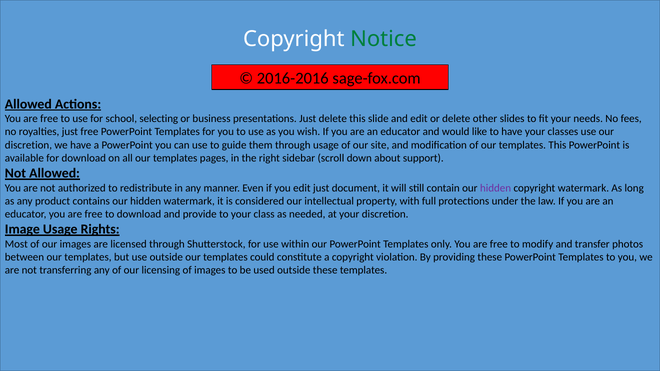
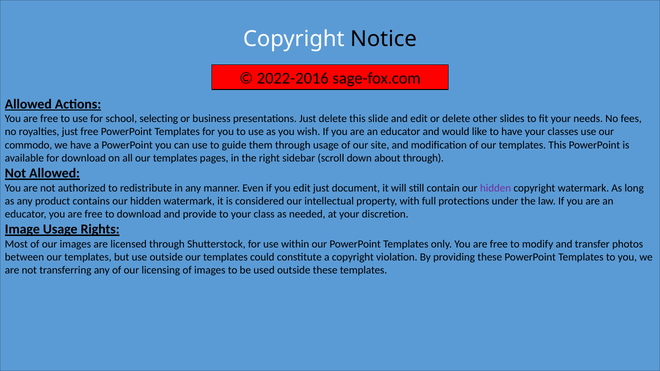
Notice colour: green -> black (384, 39)
2016-2016: 2016-2016 -> 2022-2016 (293, 78)
discretion: discretion -> commodo (28, 145)
about support: support -> through (423, 158)
